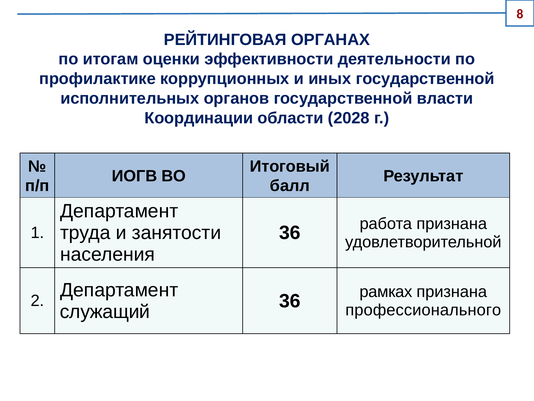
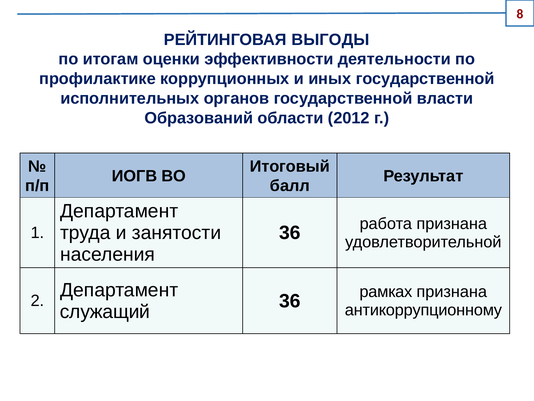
ОРГАНАХ: ОРГАНАХ -> ВЫГОДЫ (331, 40)
Координации: Координации -> Образований (199, 118)
2028: 2028 -> 2012 (349, 118)
профессионального: профессионального -> антикоррупционному (423, 310)
